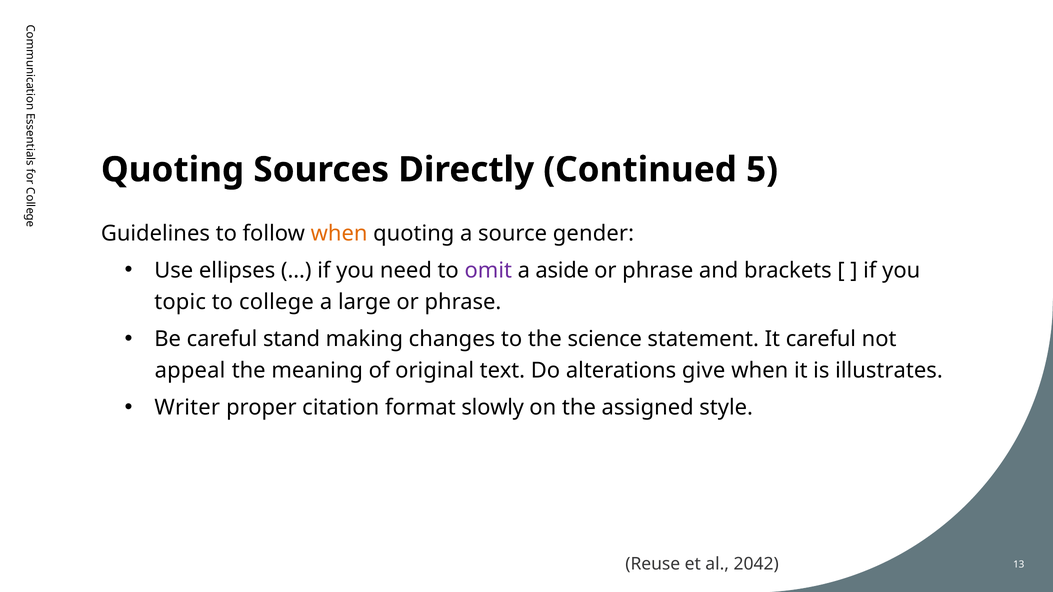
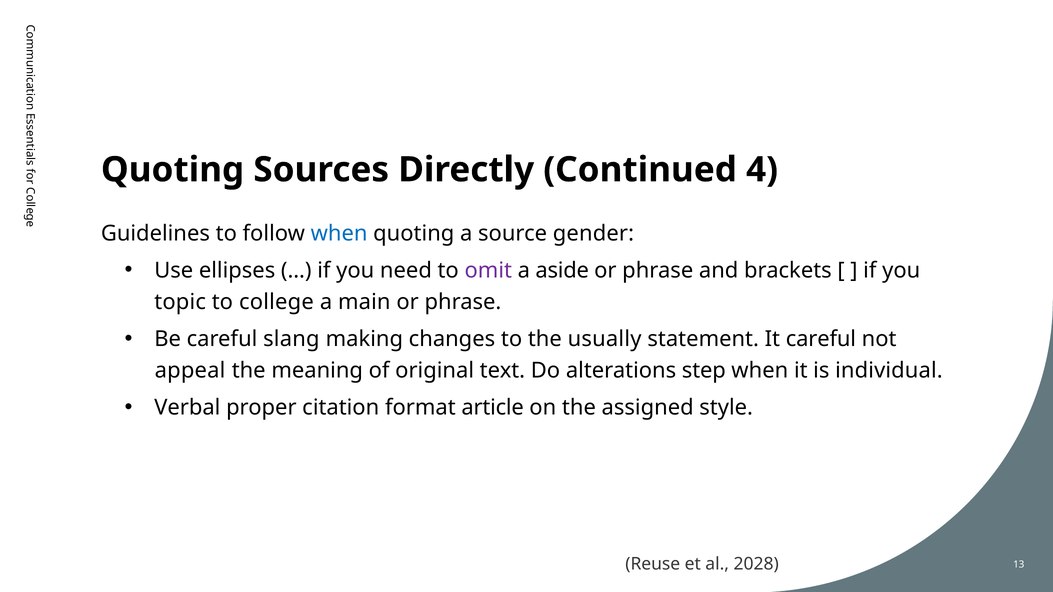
5: 5 -> 4 (762, 170)
when colour: orange -> blue (339, 234)
large: large -> main (364, 302)
stand: stand -> slang (291, 339)
science: science -> usually (605, 339)
give: give -> step (704, 371)
illustrates: illustrates -> individual (889, 371)
Writer: Writer -> Verbal (187, 408)
slowly: slowly -> article (493, 408)
2042: 2042 -> 2028 (756, 564)
